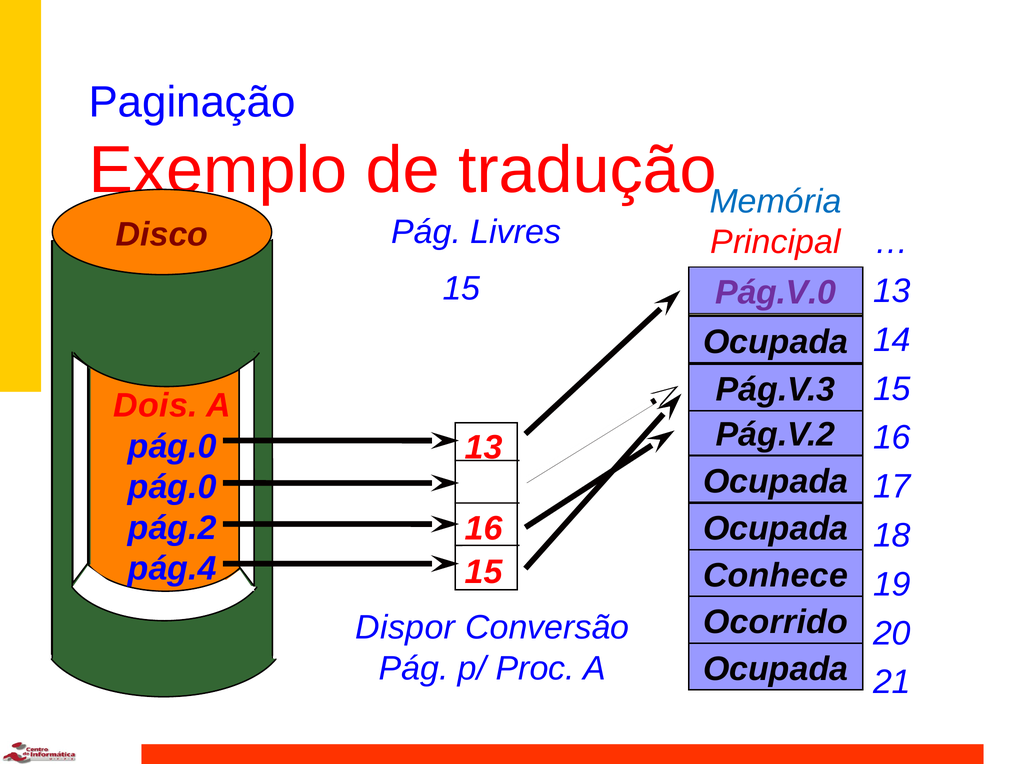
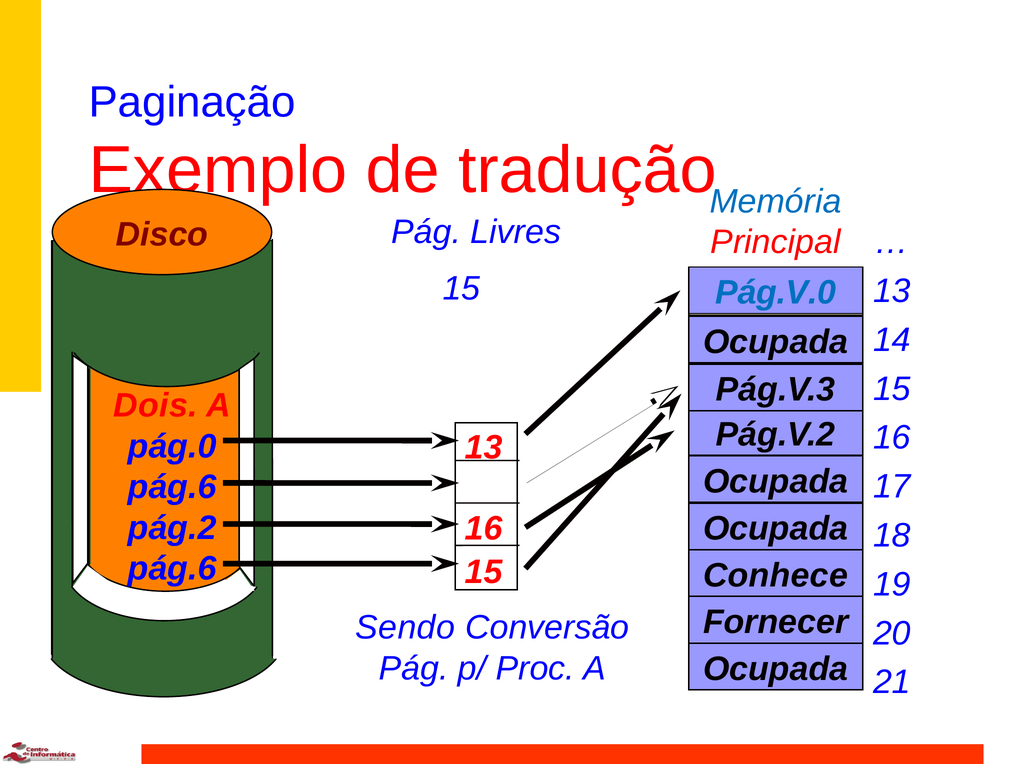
Pág.V.0 colour: purple -> blue (776, 293)
pág.0: pág.0 -> pág.6 (172, 487)
pág.4: pág.4 -> pág.6 (172, 569)
Ocorrido: Ocorrido -> Fornecer (776, 622)
Dispor: Dispor -> Sendo (405, 628)
